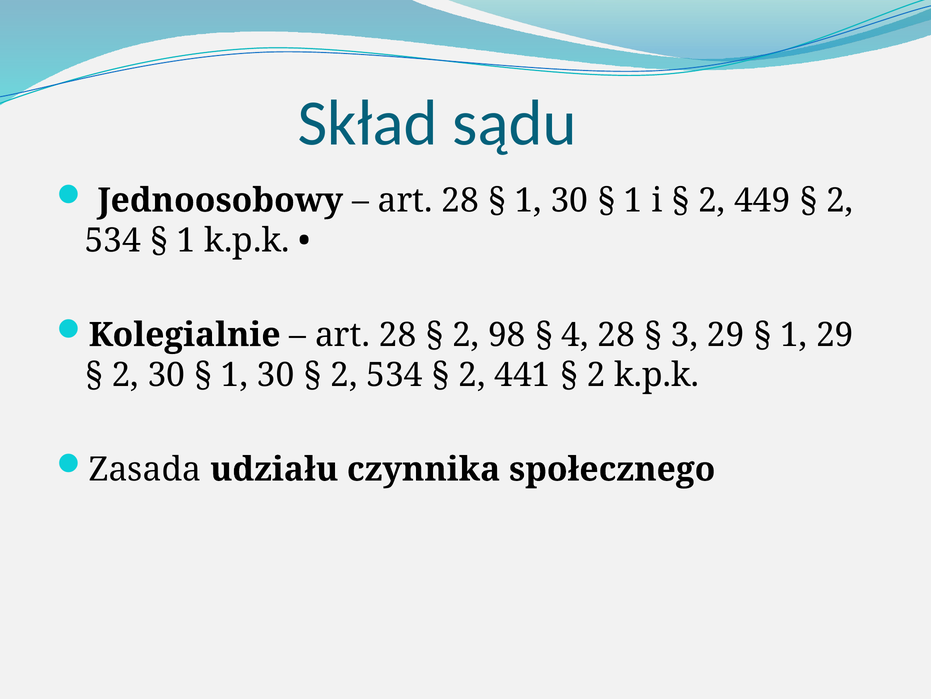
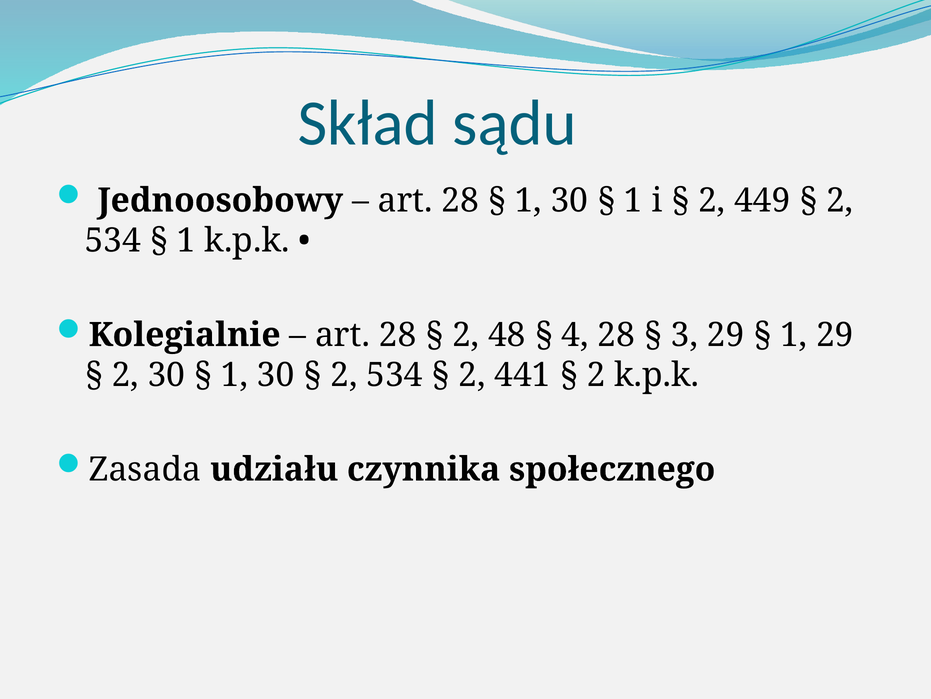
98: 98 -> 48 (507, 335)
